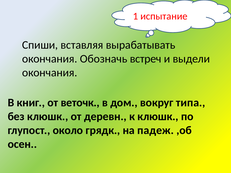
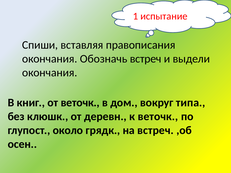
вырабатывать: вырабатывать -> правописания (141, 45)
к клюшк: клюшк -> веточк (158, 117)
на падеж: падеж -> встреч (156, 130)
